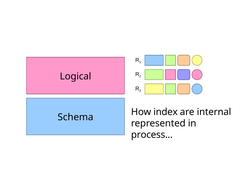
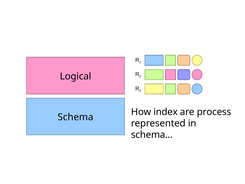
internal: internal -> process (214, 112)
process…: process… -> schema… (152, 135)
